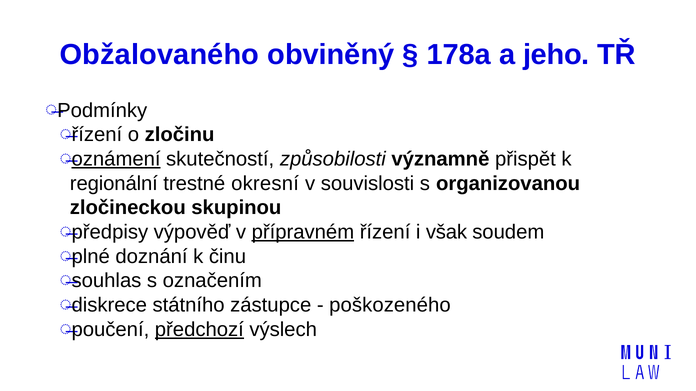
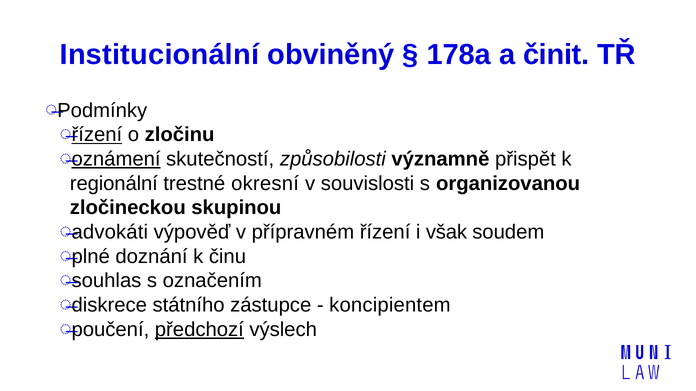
Obžalovaného: Obžalovaného -> Institucionální (159, 55)
jeho: jeho -> činit (556, 55)
řízení underline: none -> present (97, 135)
předpisy: předpisy -> advokáti (110, 232)
přípravném underline: present -> none (303, 232)
poškozeného: poškozeného -> koncipientem (390, 306)
